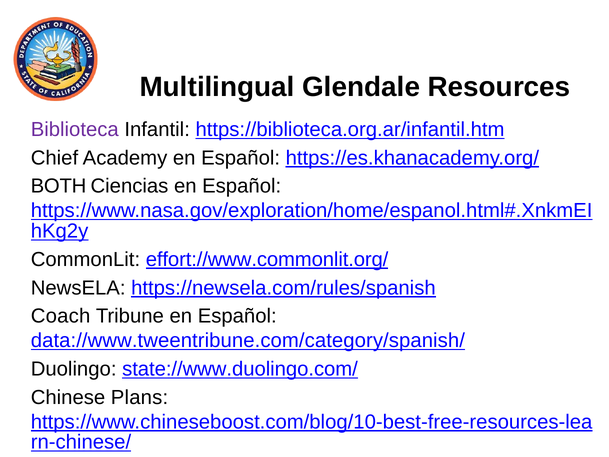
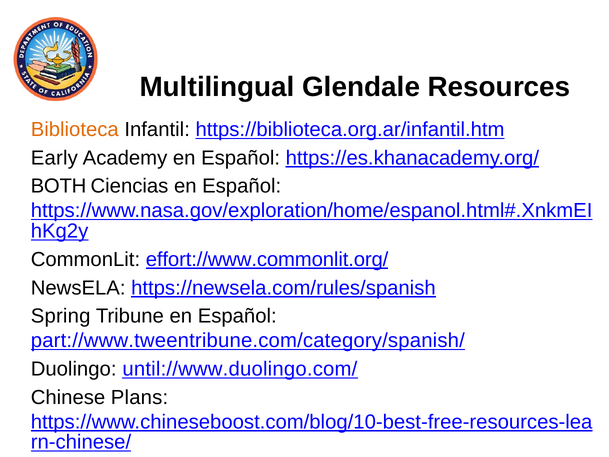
Biblioteca colour: purple -> orange (75, 129)
Chief: Chief -> Early (54, 158)
Coach: Coach -> Spring (61, 316)
data://www.tweentribune.com/category/spanish/: data://www.tweentribune.com/category/spanish/ -> part://www.tweentribune.com/category/spanish/ (248, 340)
state://www.duolingo.com/: state://www.duolingo.com/ -> until://www.duolingo.com/ (240, 369)
